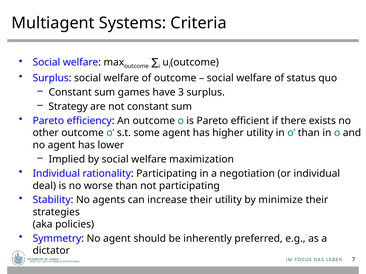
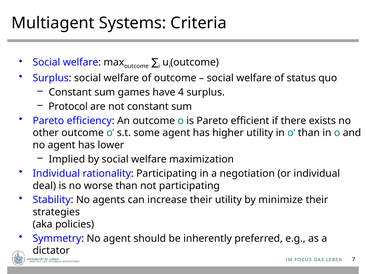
3: 3 -> 4 (181, 92)
Strategy: Strategy -> Protocol (68, 107)
